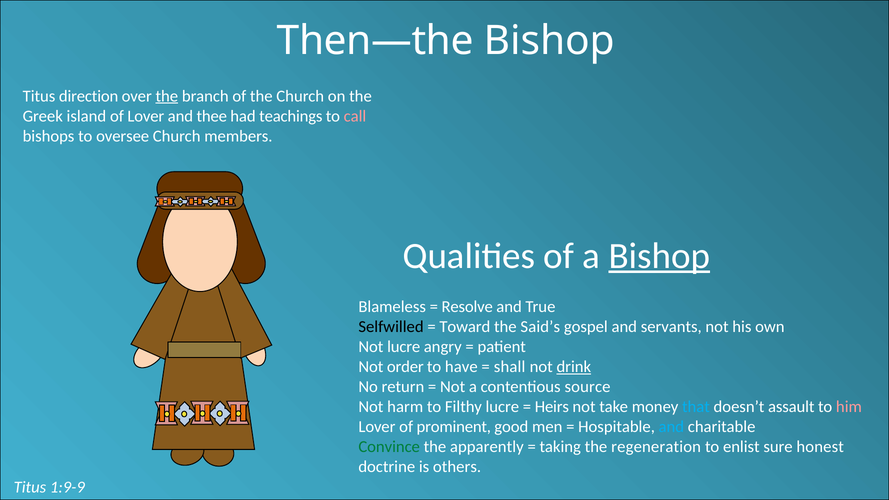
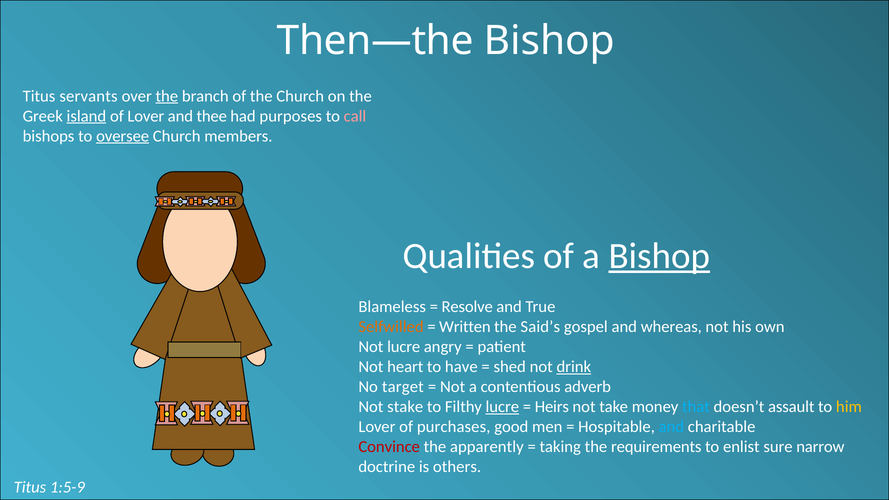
direction: direction -> servants (88, 96)
island underline: none -> present (86, 116)
teachings: teachings -> purposes (291, 116)
oversee underline: none -> present (123, 136)
Selfwilled colour: black -> orange (391, 327)
Toward: Toward -> Written (465, 327)
servants: servants -> whereas (671, 327)
order: order -> heart (405, 367)
shall: shall -> shed (510, 367)
return: return -> target (403, 387)
source: source -> adverb (588, 387)
harm: harm -> stake (405, 407)
lucre underline: none -> present (502, 407)
him colour: pink -> yellow (849, 407)
prominent: prominent -> purchases (454, 427)
Convince colour: green -> red (389, 447)
regeneration: regeneration -> requirements (656, 447)
honest: honest -> narrow (820, 447)
1:9-9: 1:9-9 -> 1:5-9 (67, 488)
